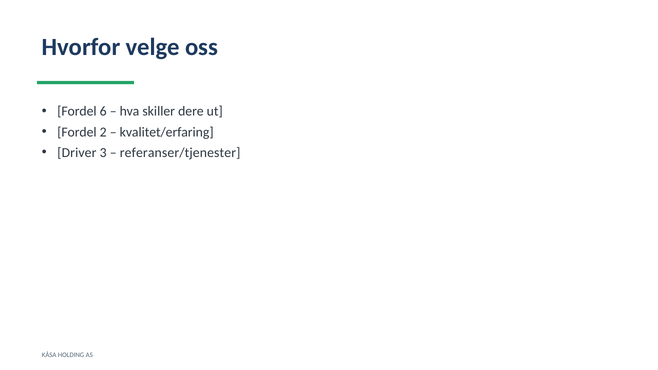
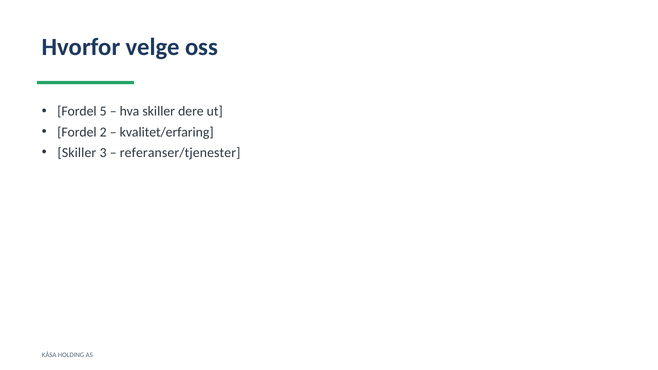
6: 6 -> 5 (103, 111)
Driver: Driver -> Skiller (77, 153)
